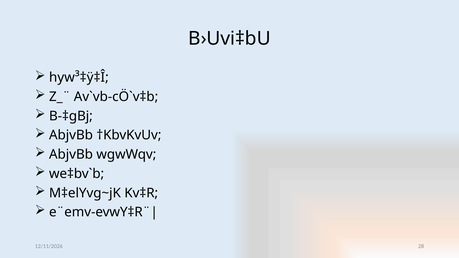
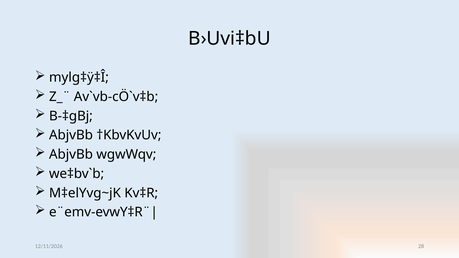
hyw³‡ÿ‡Î: hyw³‡ÿ‡Î -> mylg‡ÿ‡Î (79, 78)
